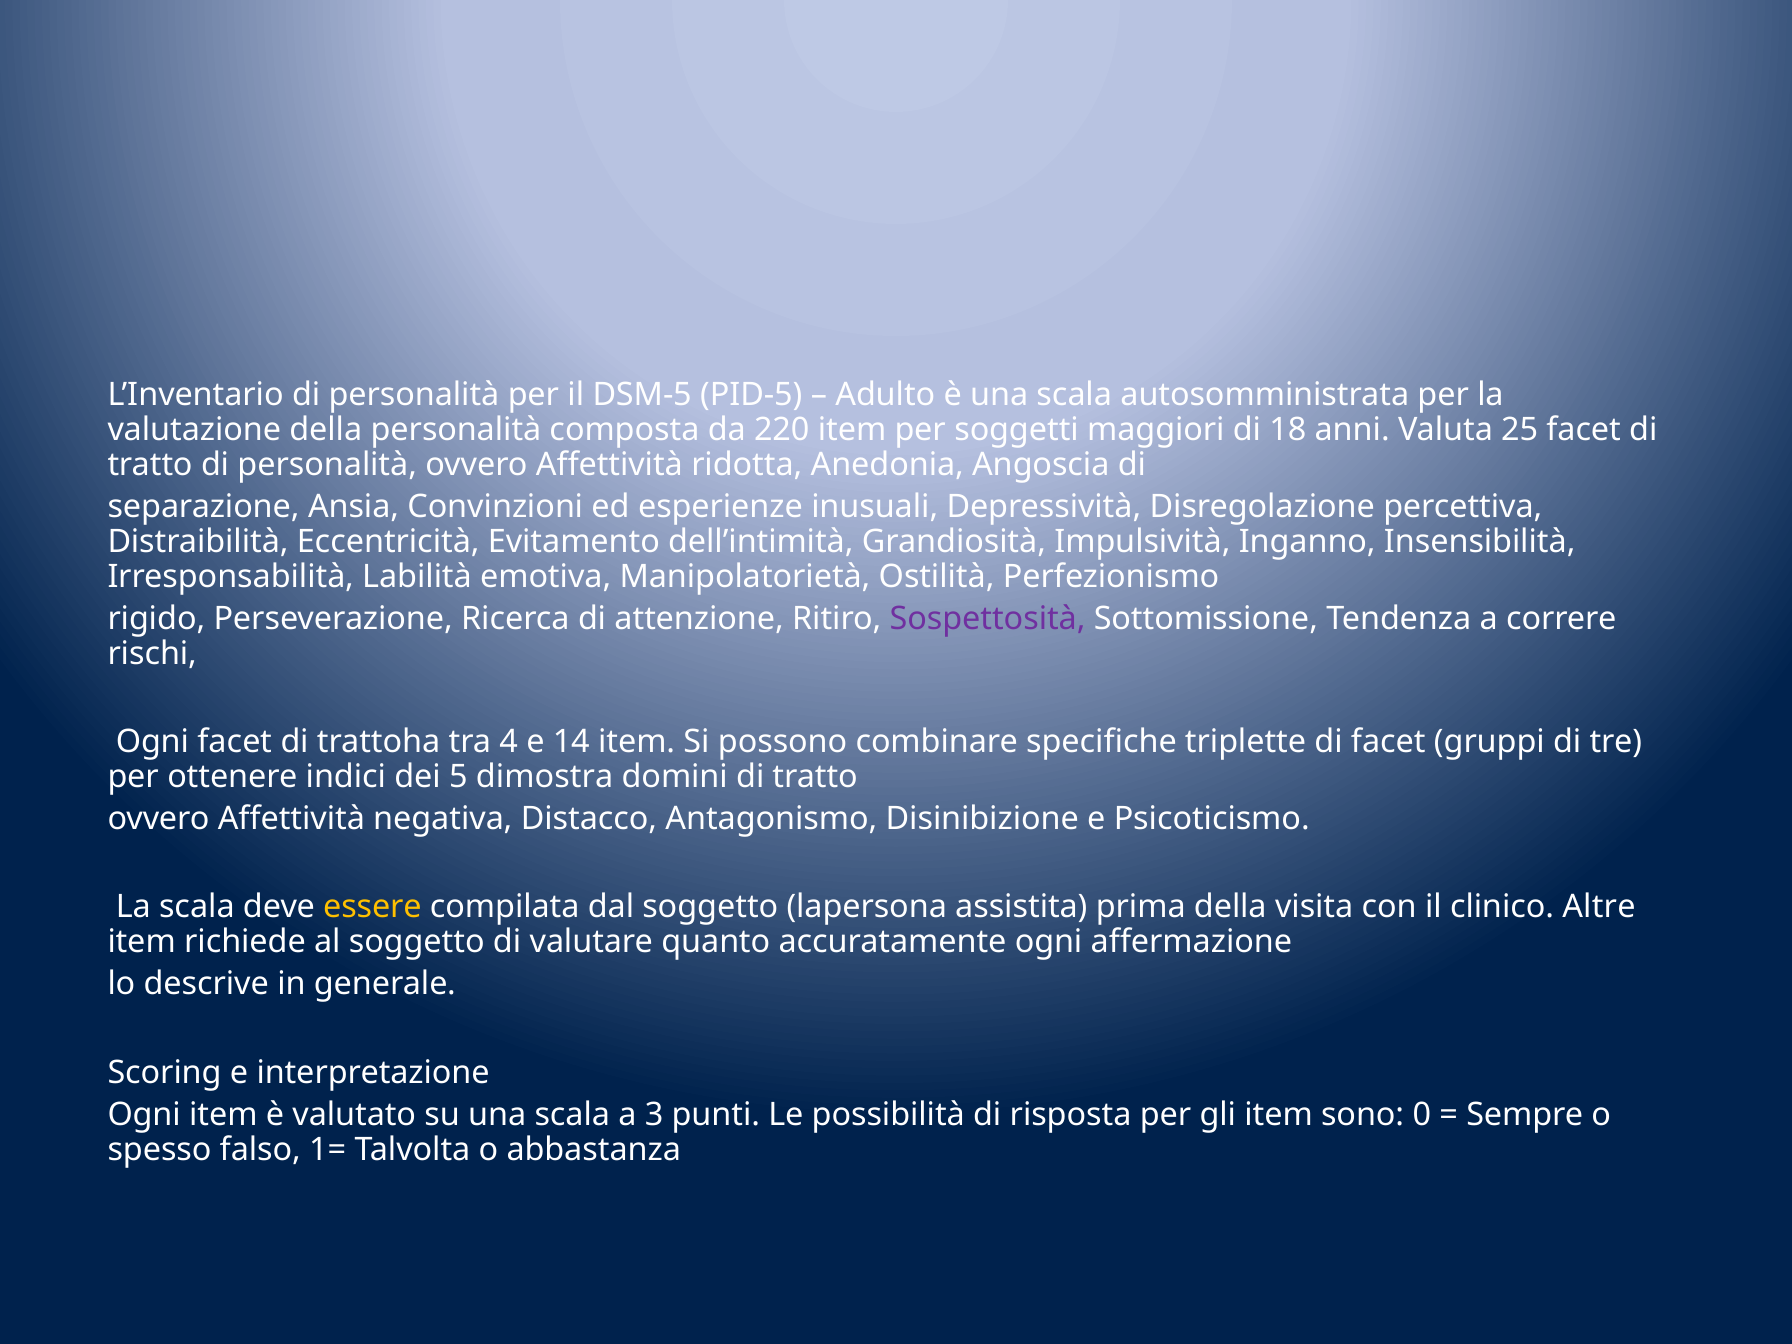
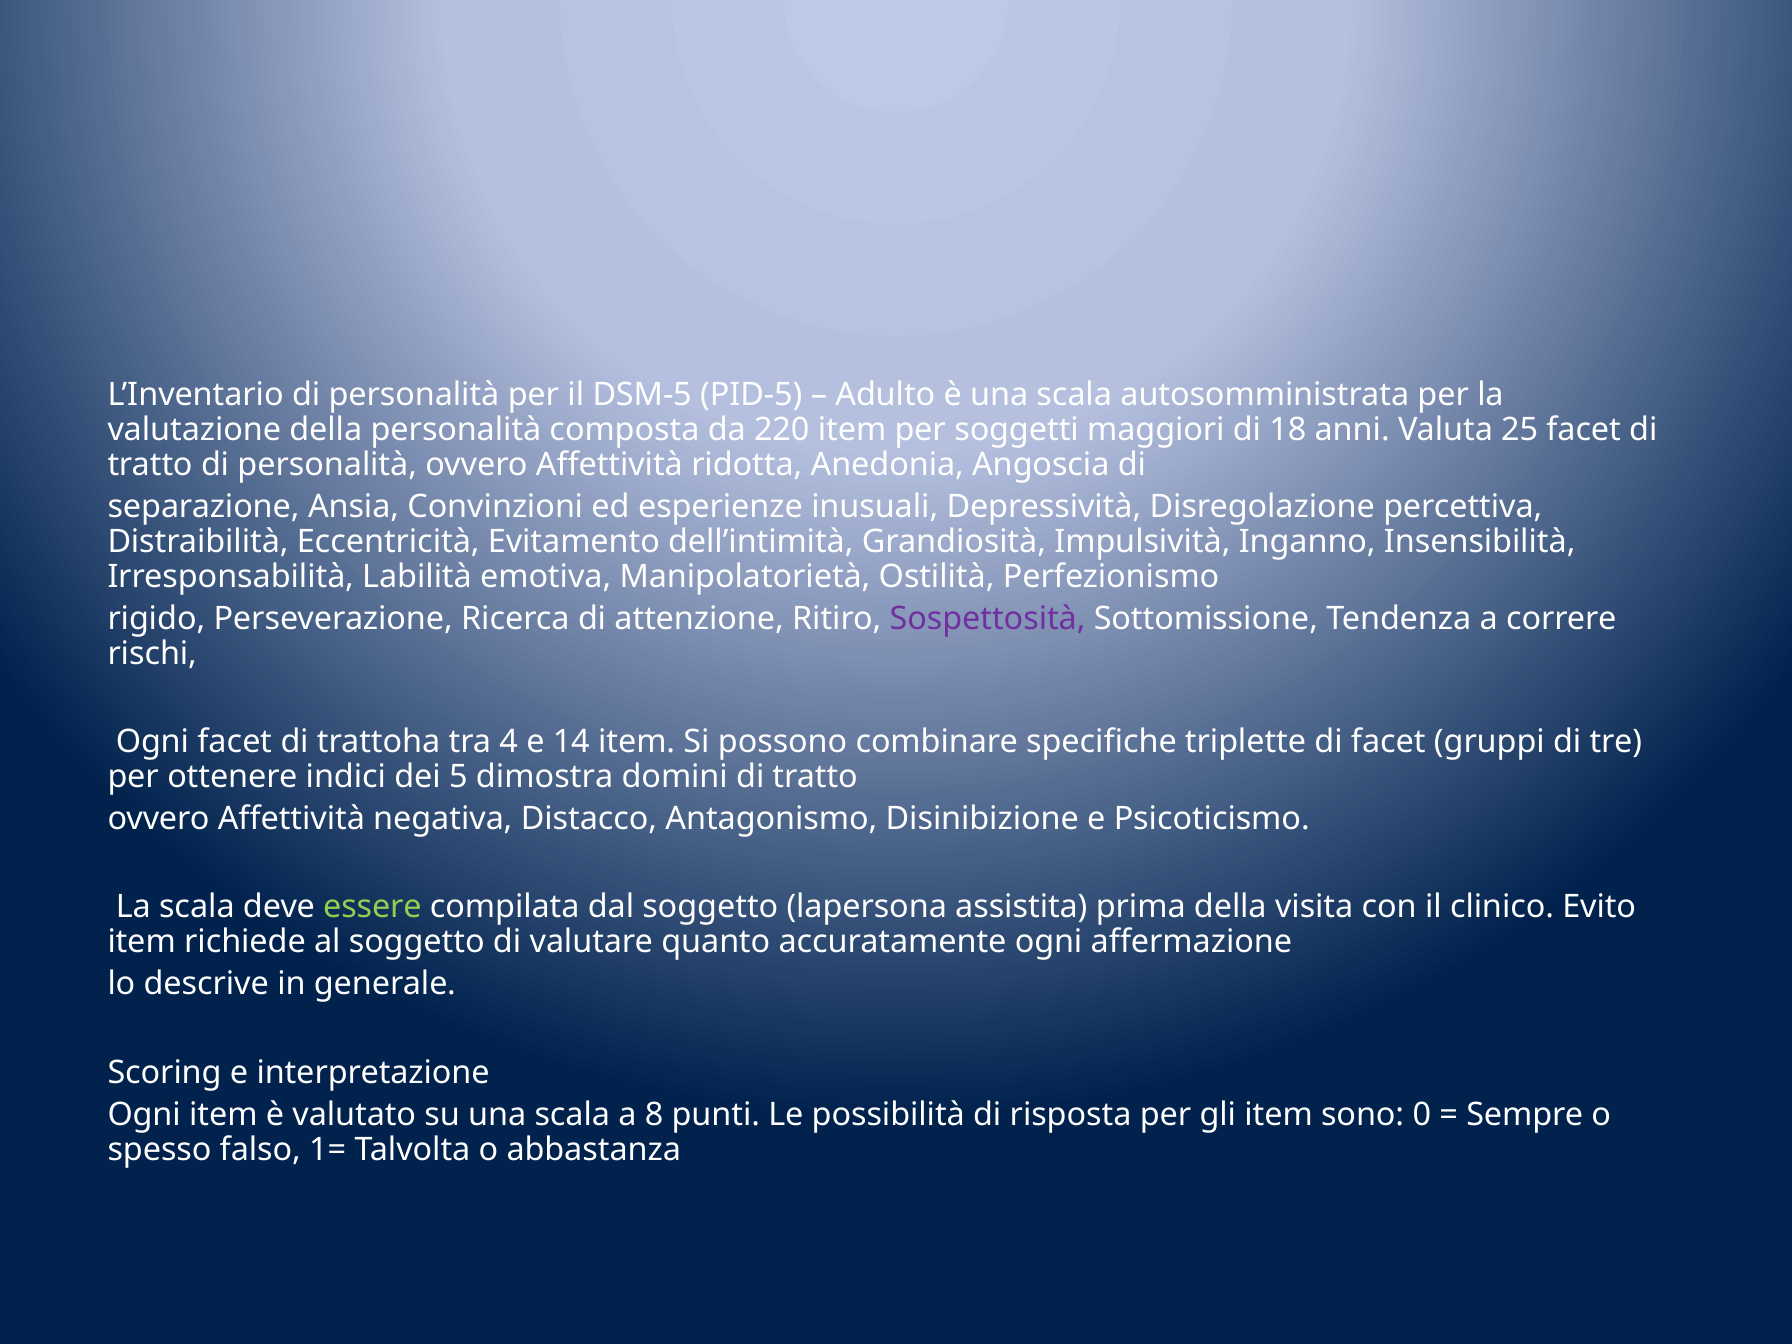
essere colour: yellow -> light green (372, 907)
Altre: Altre -> Evito (1599, 907)
3: 3 -> 8 (654, 1115)
